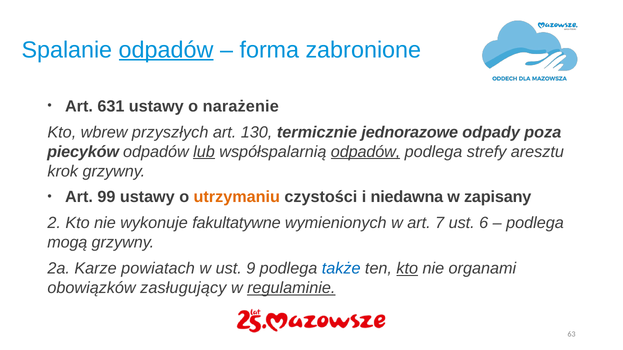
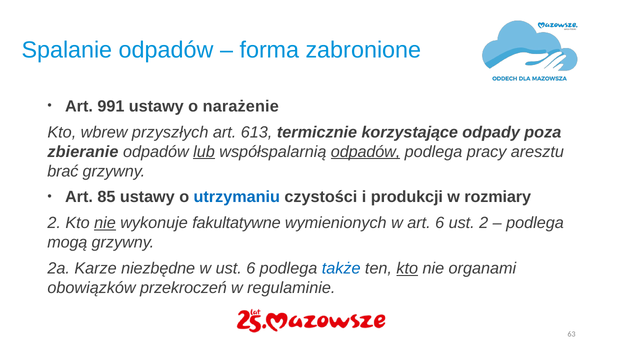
odpadów underline: present -> none (166, 50)
631: 631 -> 991 (111, 106)
130: 130 -> 613 (257, 132)
jednorazowe: jednorazowe -> korzystające (410, 132)
piecyków: piecyków -> zbieranie (83, 152)
strefy: strefy -> pracy (487, 152)
krok: krok -> brać (63, 171)
99: 99 -> 85 (106, 197)
utrzymaniu colour: orange -> blue (237, 197)
niedawna: niedawna -> produkcji (407, 197)
zapisany: zapisany -> rozmiary (498, 197)
nie underline: none -> present (105, 223)
art 7: 7 -> 6 (440, 223)
ust 6: 6 -> 2 (484, 223)
powiatach: powiatach -> niezbędne (158, 269)
ust 9: 9 -> 6 (251, 269)
zasługujący: zasługujący -> przekroczeń (183, 288)
regulaminie underline: present -> none (291, 288)
